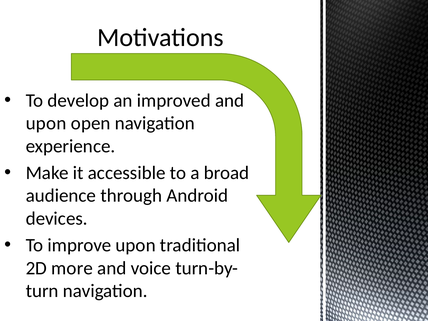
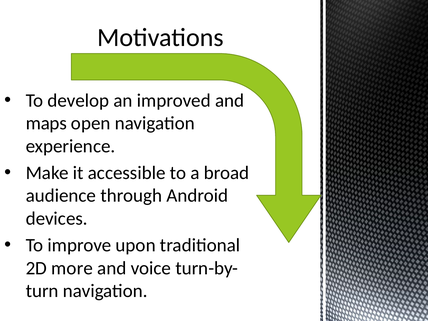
upon: upon -> maps (46, 123)
